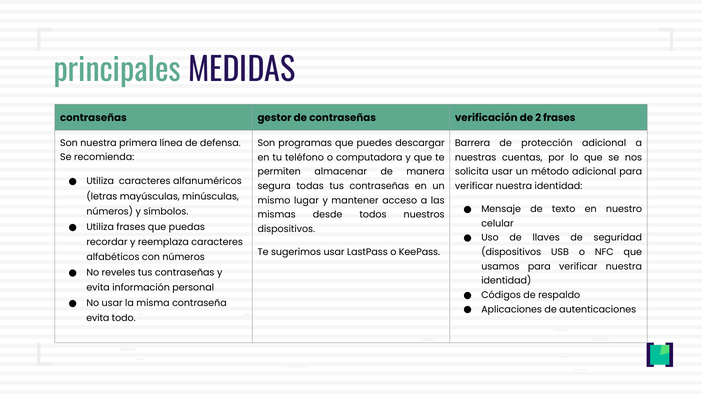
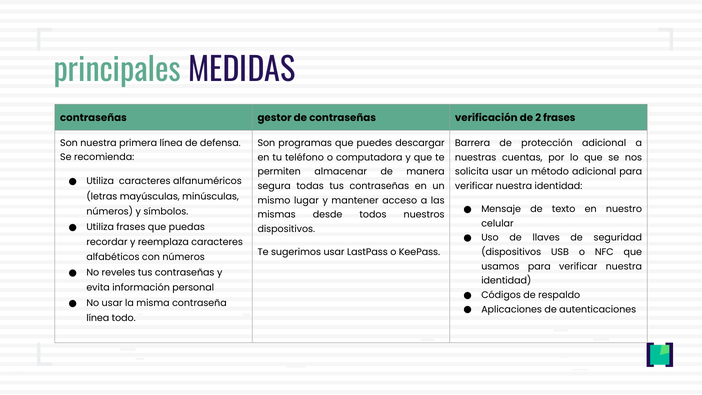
evita: evita -> línea (98, 318)
